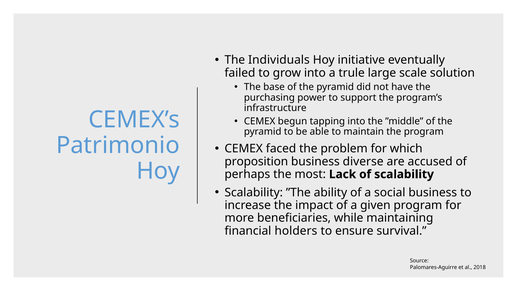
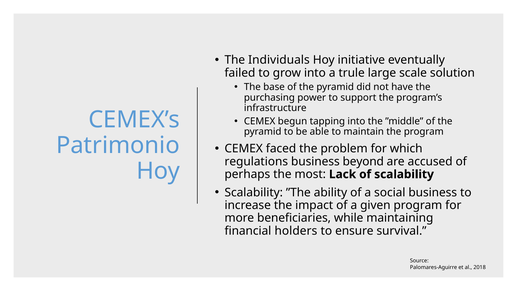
proposition: proposition -> regulations (256, 161)
diverse: diverse -> beyond (363, 161)
